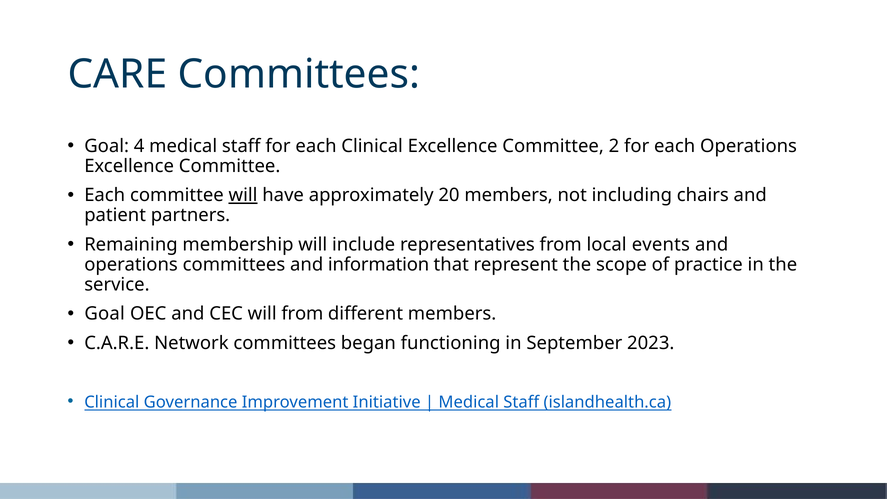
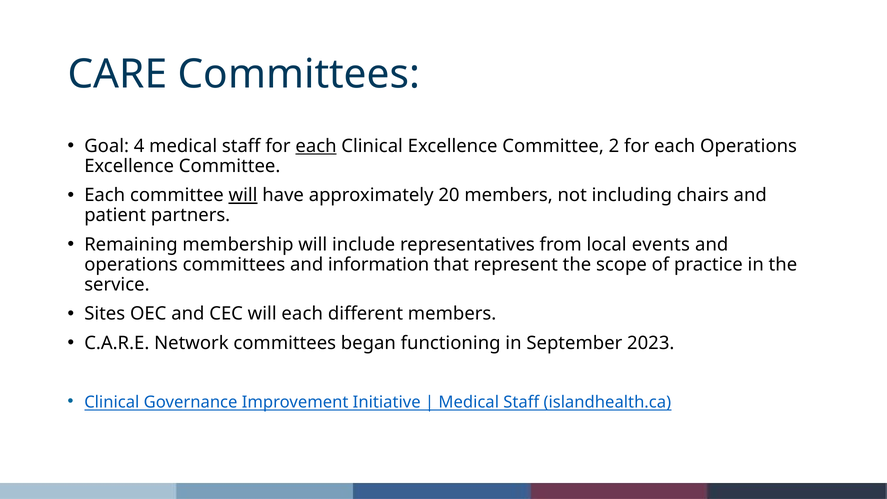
each underline: none -> present (316, 146)
Goal: Goal -> Sites (105, 314)
will from: from -> each (302, 314)
